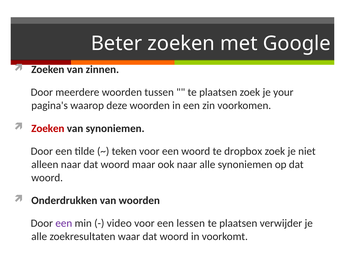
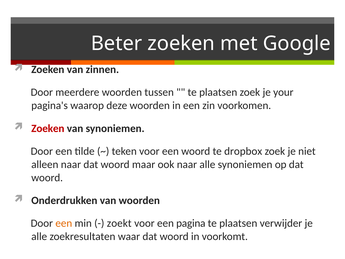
een colour: purple -> orange (64, 223)
video: video -> zoekt (119, 223)
lessen: lessen -> pagina (191, 223)
